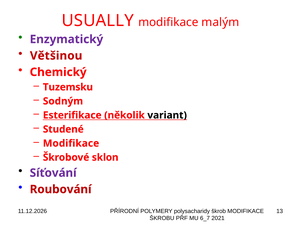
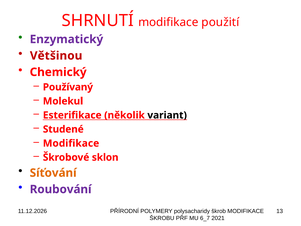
USUALLY: USUALLY -> SHRNUTÍ (98, 21)
malým: malým -> použití (220, 22)
Tuzemsku: Tuzemsku -> Používaný (68, 87)
Sodným: Sodným -> Molekul (63, 101)
Síťování colour: purple -> orange (53, 173)
Roubování colour: red -> purple (61, 189)
